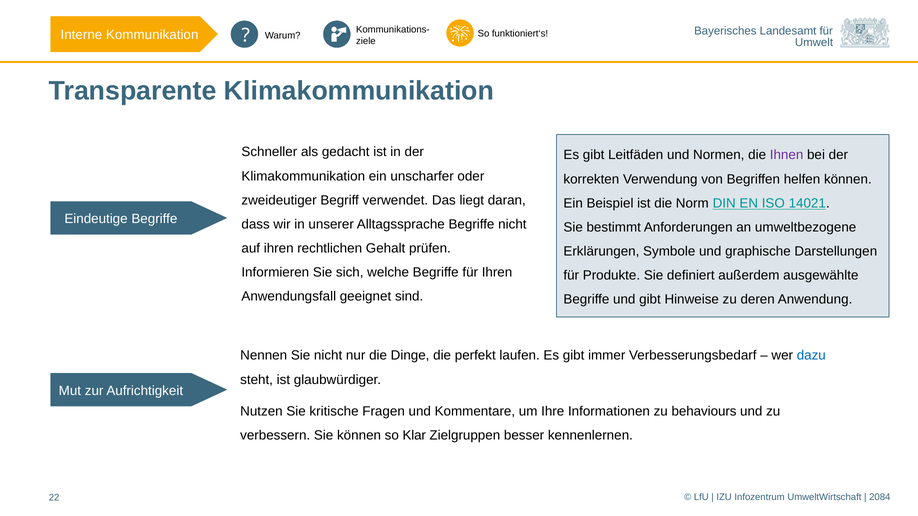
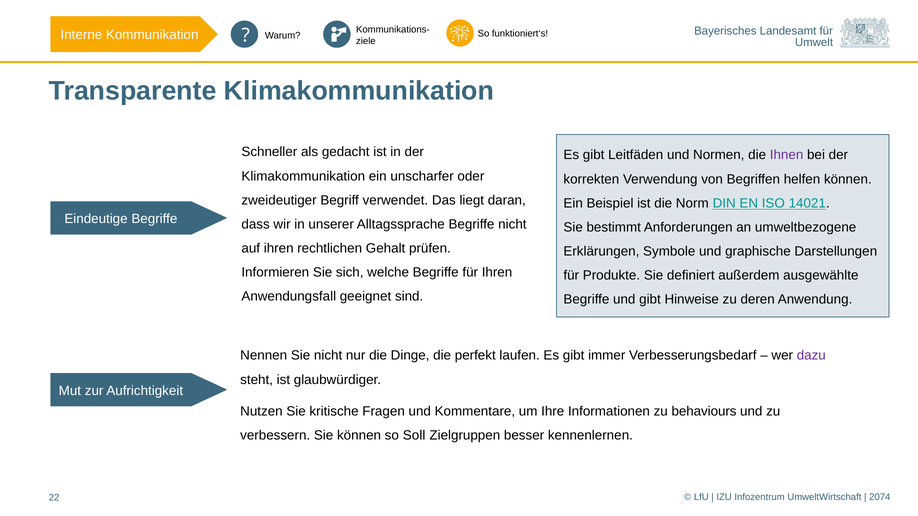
dazu colour: blue -> purple (811, 356)
Klar: Klar -> Soll (414, 436)
2084: 2084 -> 2074 (880, 498)
